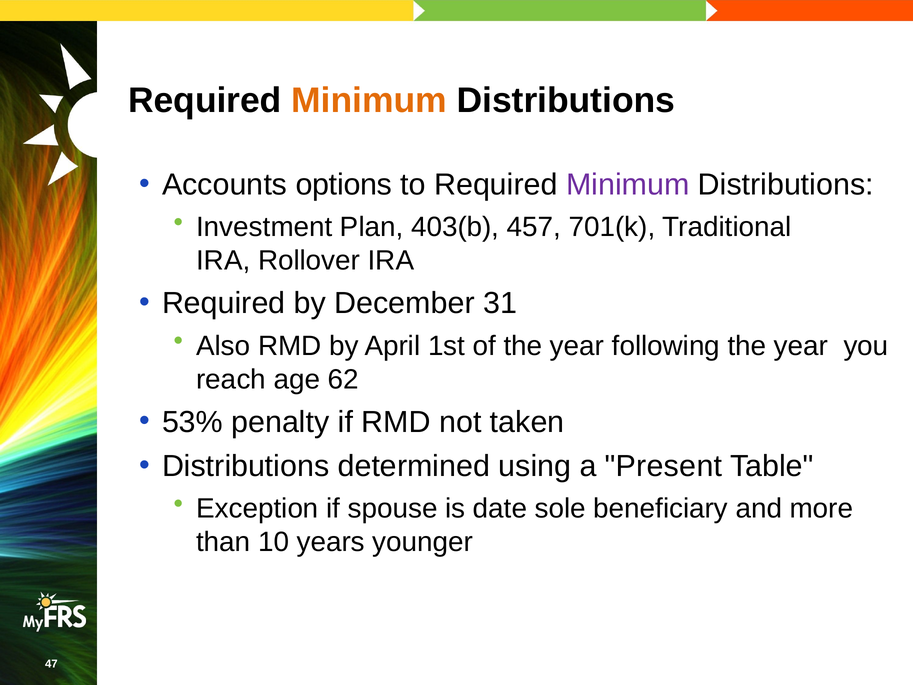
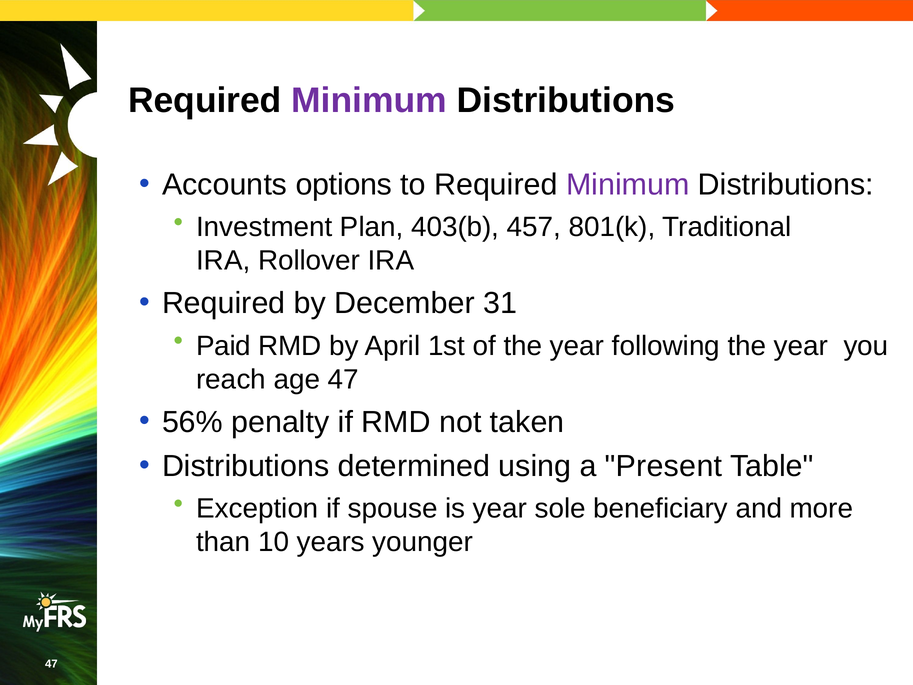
Minimum colour: orange -> purple (369, 100)
701(k: 701(k -> 801(k (612, 227)
Also: Also -> Paid (223, 346)
age 62: 62 -> 47 (343, 379)
53%: 53% -> 56% (192, 422)
is date: date -> year (500, 509)
